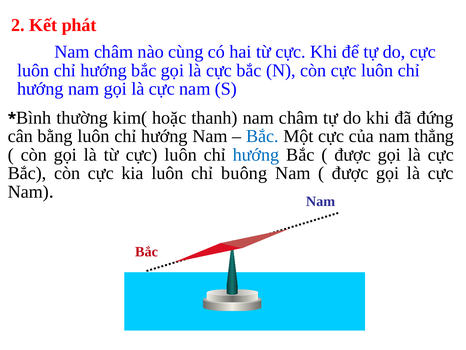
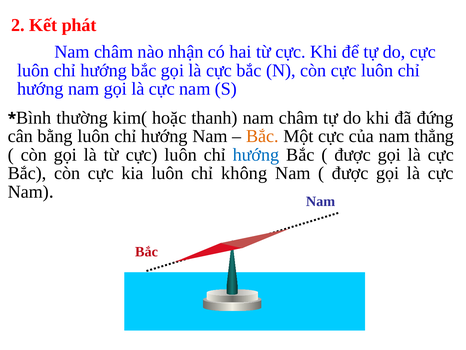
cùng: cùng -> nhận (186, 52)
Bắc colour: blue -> orange (262, 136)
buông: buông -> không (244, 173)
